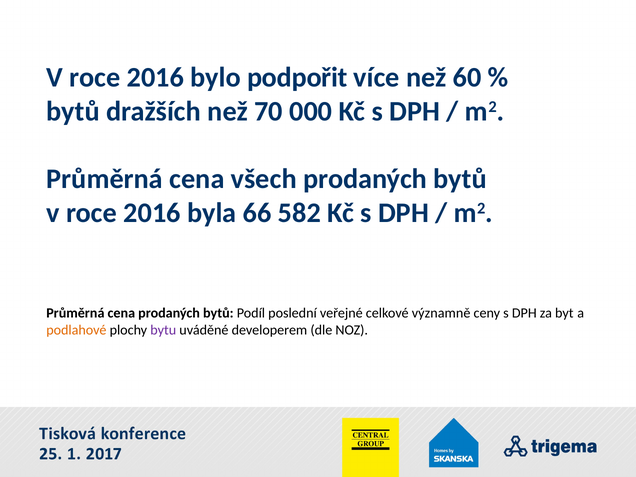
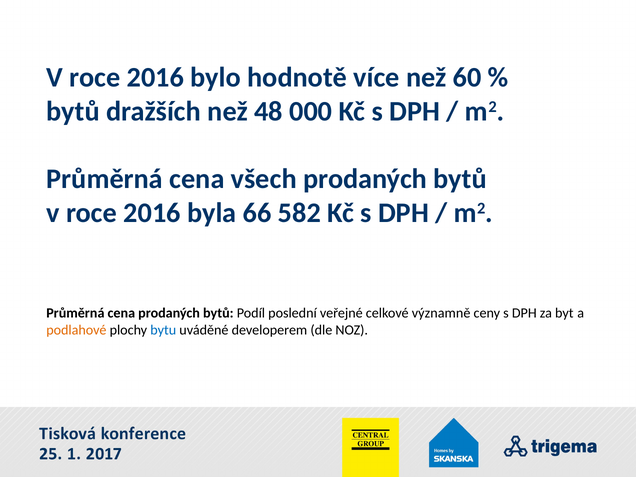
podpořit: podpořit -> hodnotě (297, 77)
70: 70 -> 48 (268, 111)
bytu colour: purple -> blue (163, 330)
